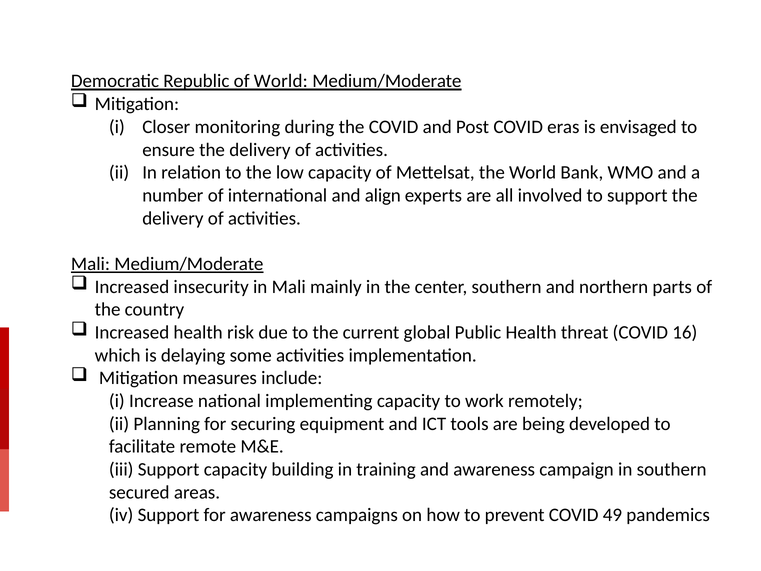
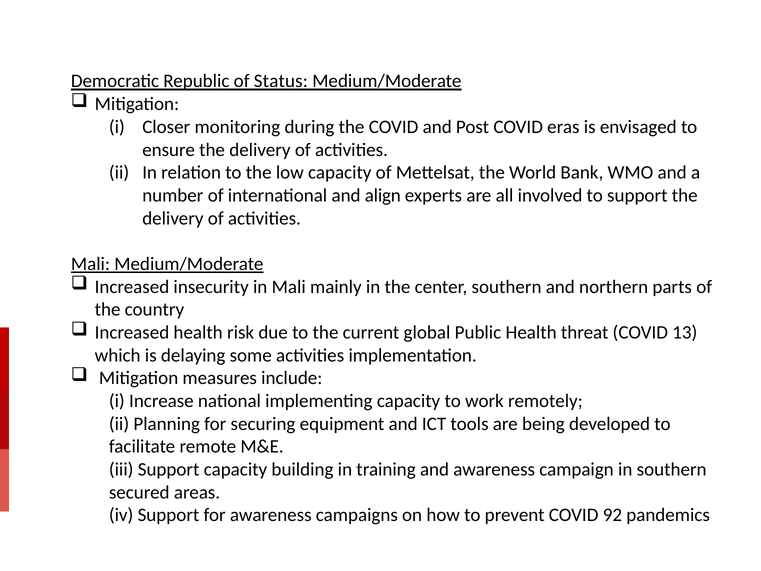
of World: World -> Status (281, 81)
16: 16 -> 13 (685, 332)
49: 49 -> 92 (612, 515)
